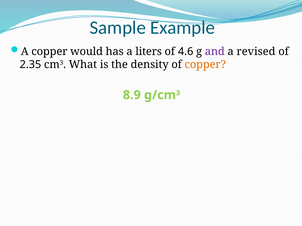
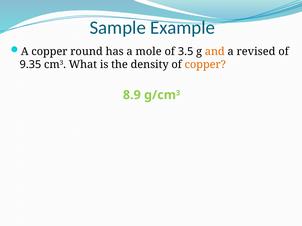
would: would -> round (86, 52)
liters: liters -> mole (149, 52)
4.6: 4.6 -> 3.5 (186, 52)
and colour: purple -> orange (215, 52)
2.35: 2.35 -> 9.35 (30, 65)
